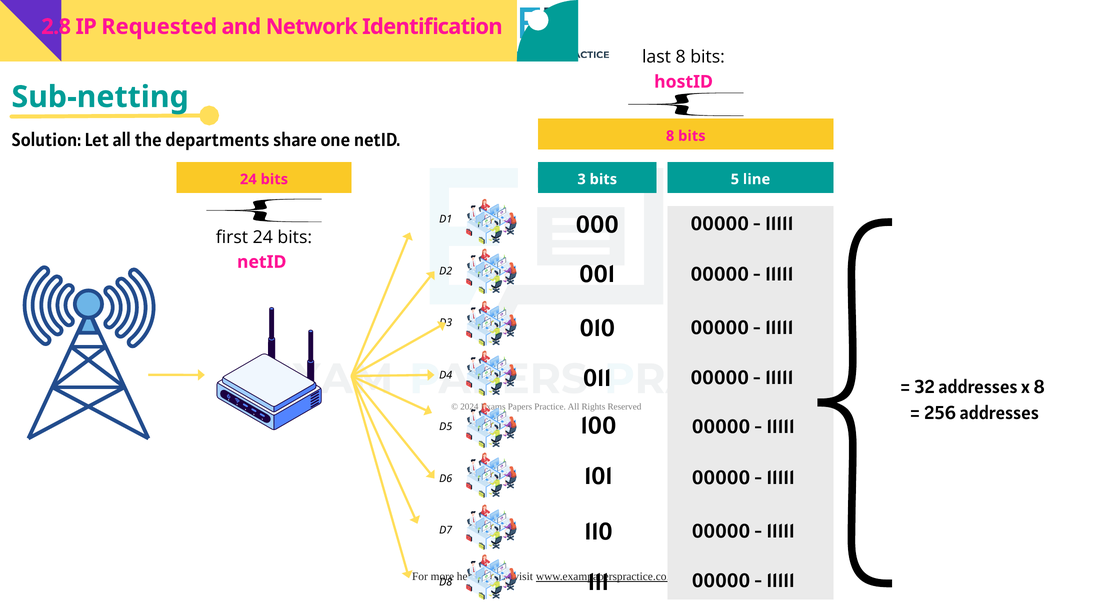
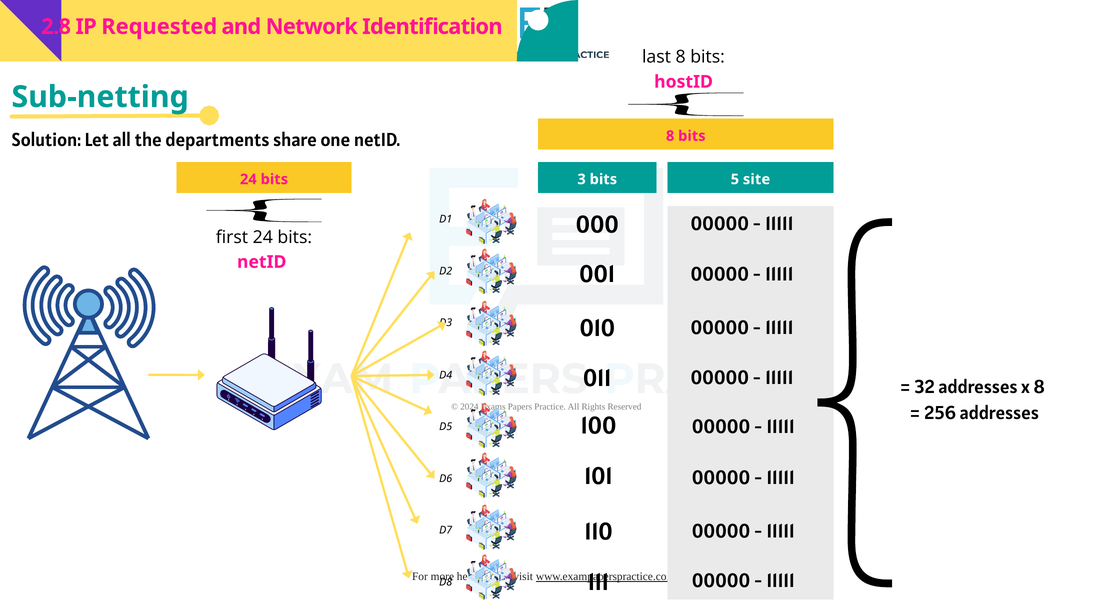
line: line -> site (757, 179)
